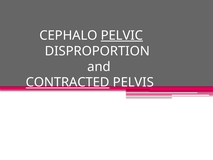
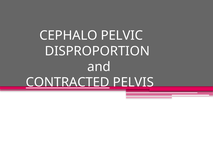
PELVIC underline: present -> none (122, 35)
